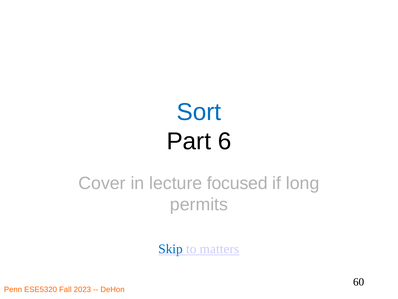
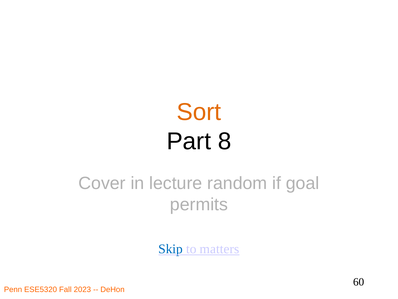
Sort colour: blue -> orange (199, 112)
6: 6 -> 8 (225, 141)
focused: focused -> random (237, 183)
long: long -> goal (303, 183)
